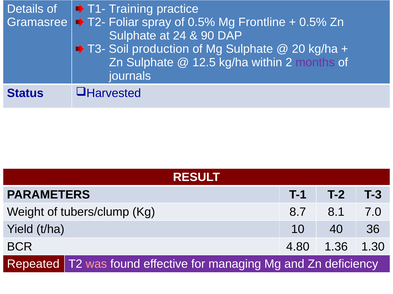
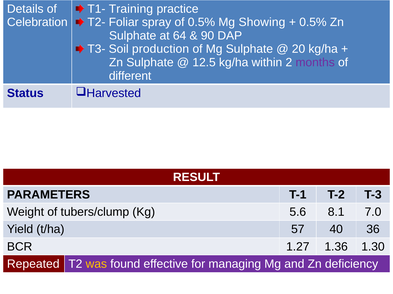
Gramasree: Gramasree -> Celebration (37, 22)
Frontline: Frontline -> Showing (262, 22)
24: 24 -> 64 (180, 36)
journals: journals -> different (130, 76)
8.7: 8.7 -> 5.6 (298, 212)
10: 10 -> 57 (298, 230)
4.80: 4.80 -> 1.27 (298, 247)
was colour: pink -> yellow (96, 265)
